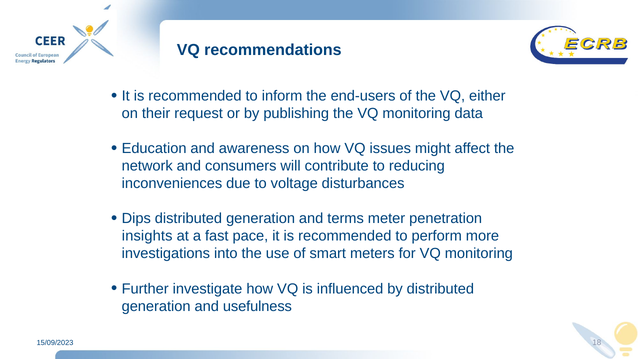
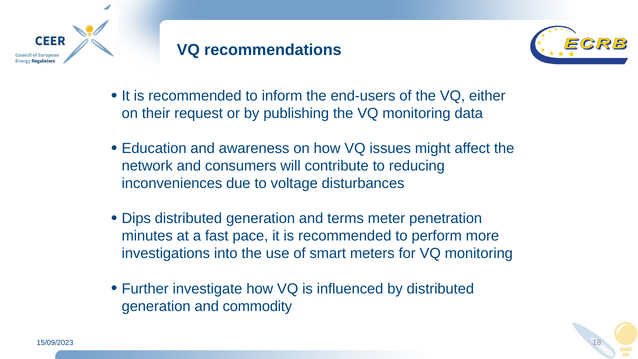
insights: insights -> minutes (147, 236)
usefulness: usefulness -> commodity (257, 306)
